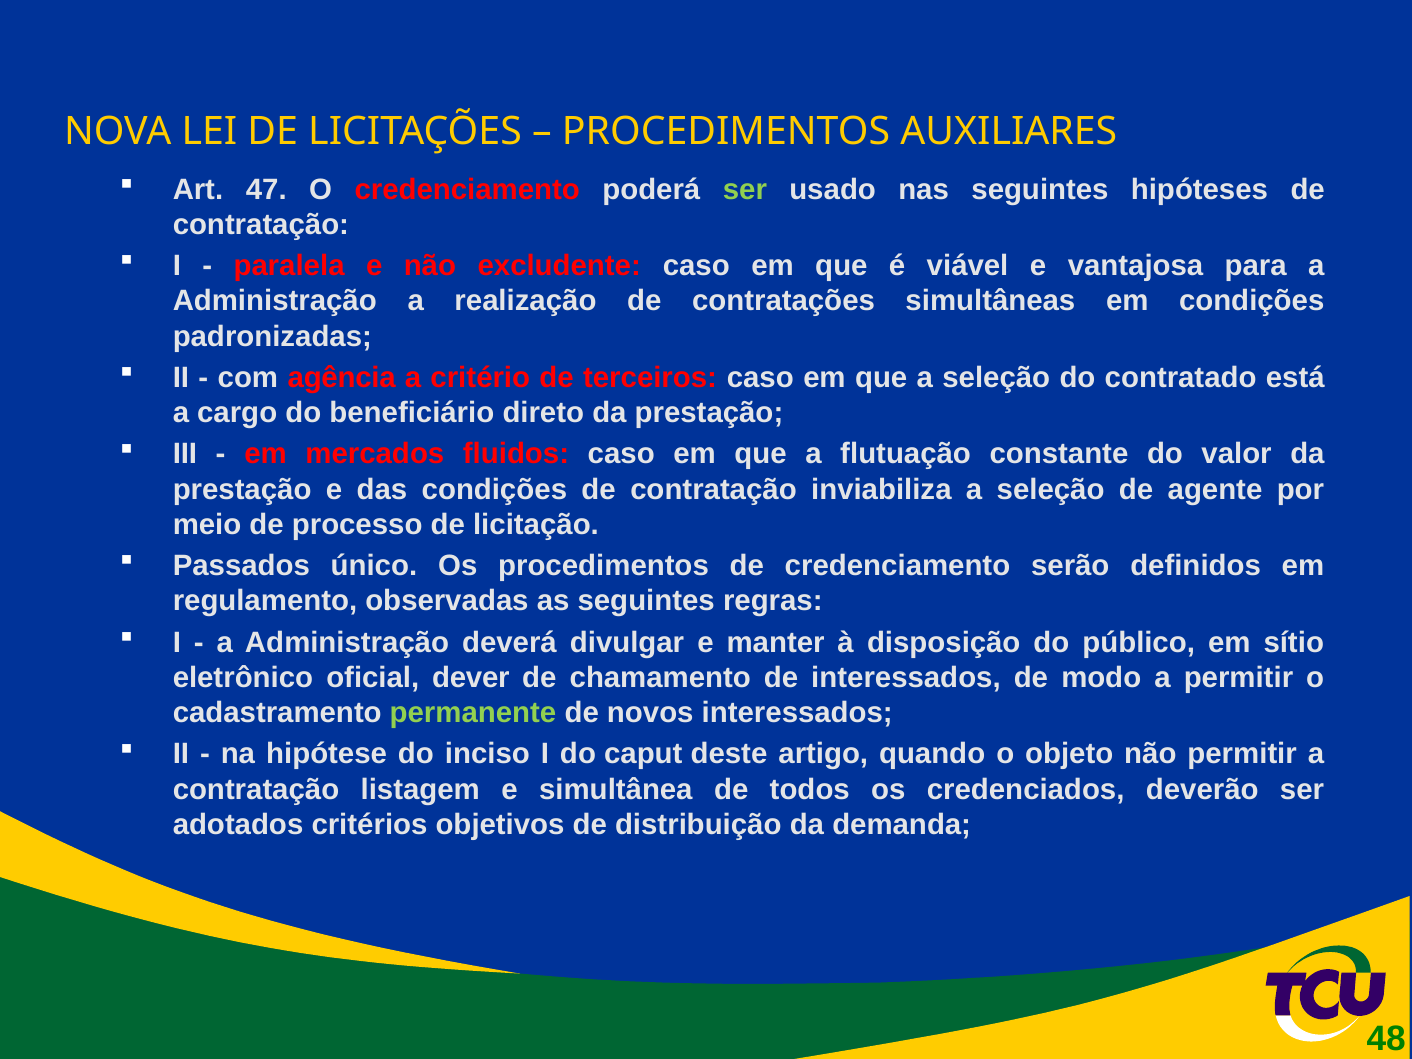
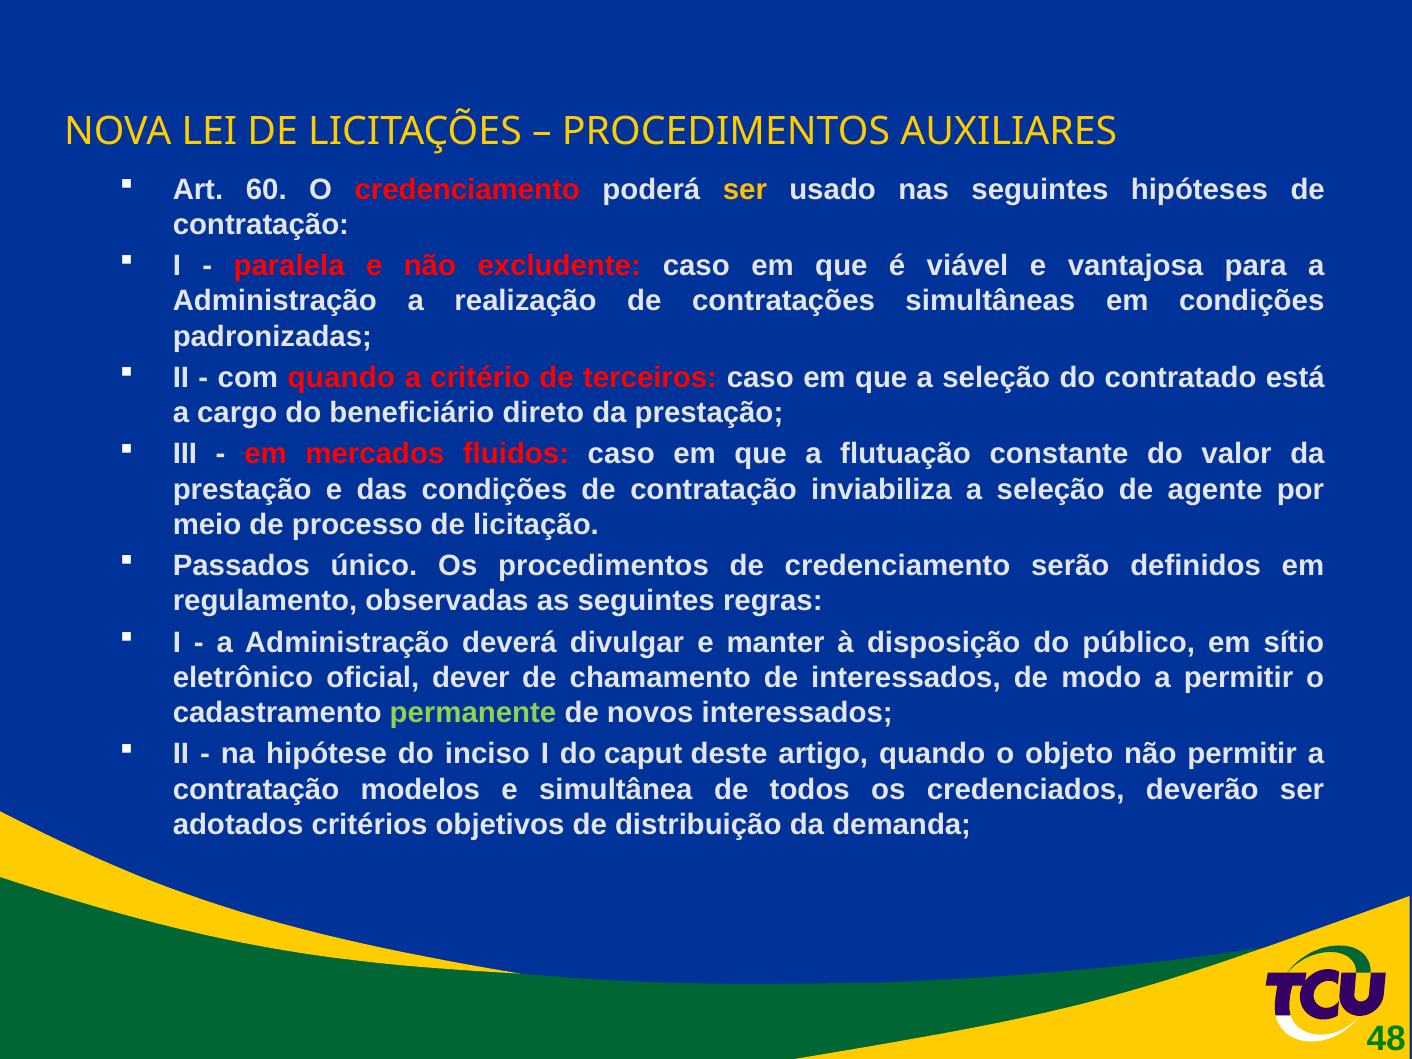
47: 47 -> 60 (266, 189)
ser colour: light green -> yellow (745, 189)
com agência: agência -> quando (341, 378)
listagem: listagem -> modelos (420, 789)
